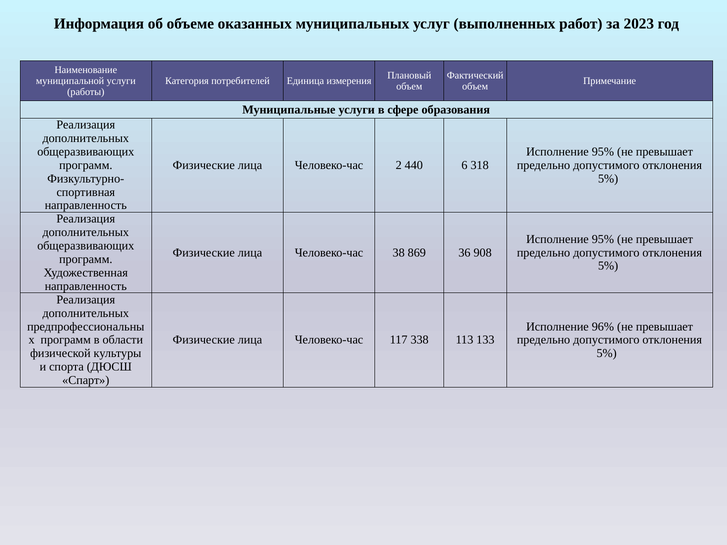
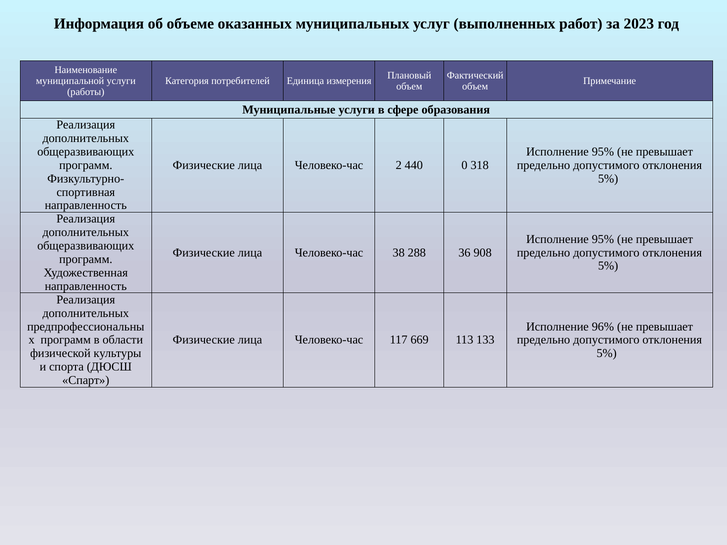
6: 6 -> 0 (465, 165)
869: 869 -> 288 (417, 253)
338: 338 -> 669 (420, 340)
